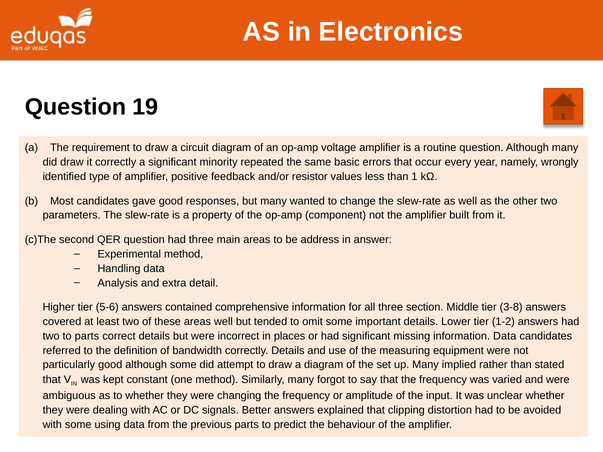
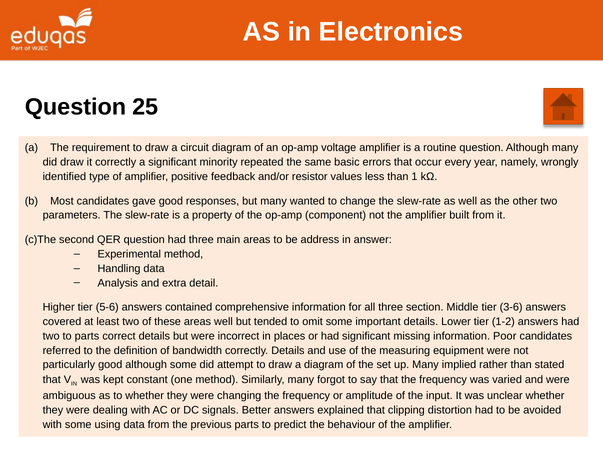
19: 19 -> 25 (145, 107)
3-8: 3-8 -> 3-6 (511, 307)
information Data: Data -> Poor (505, 336)
